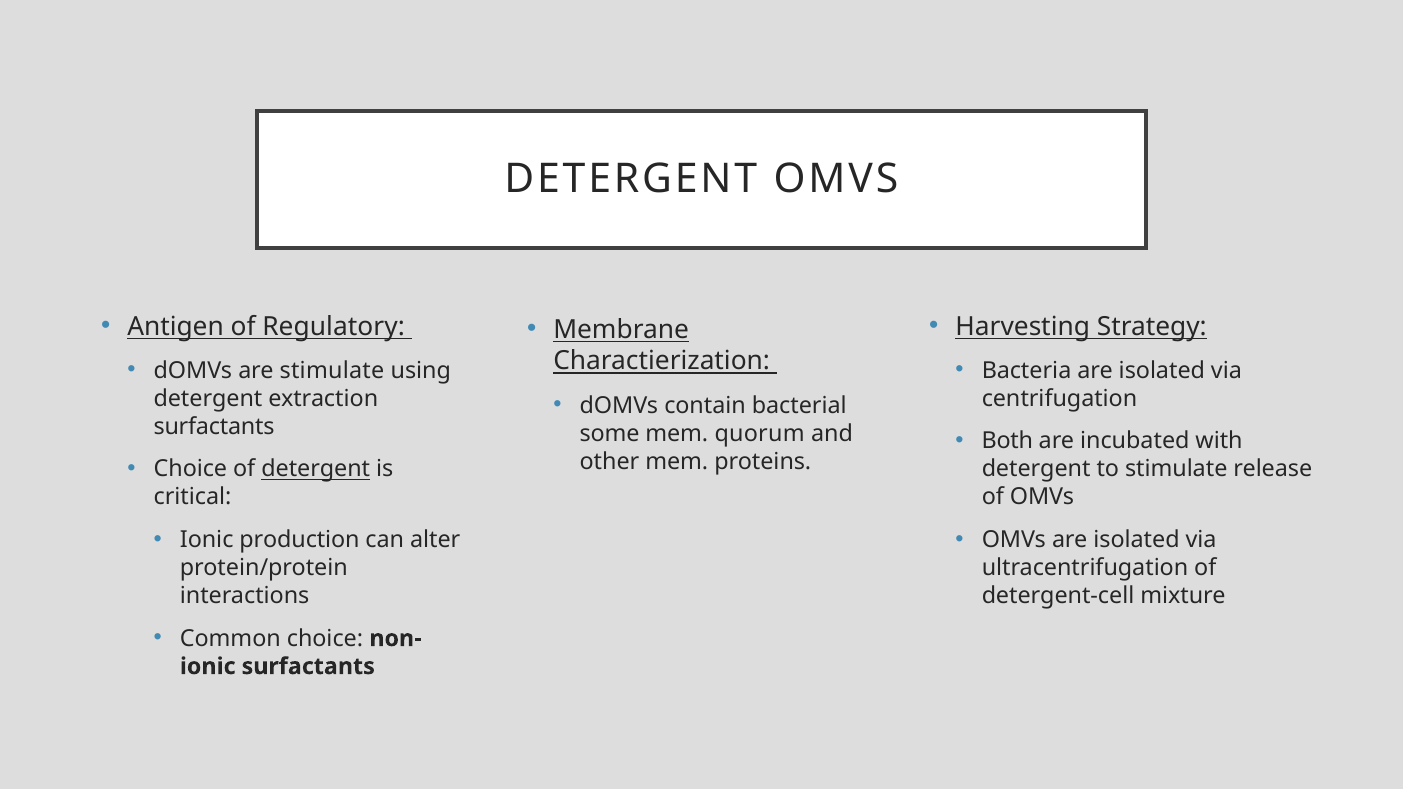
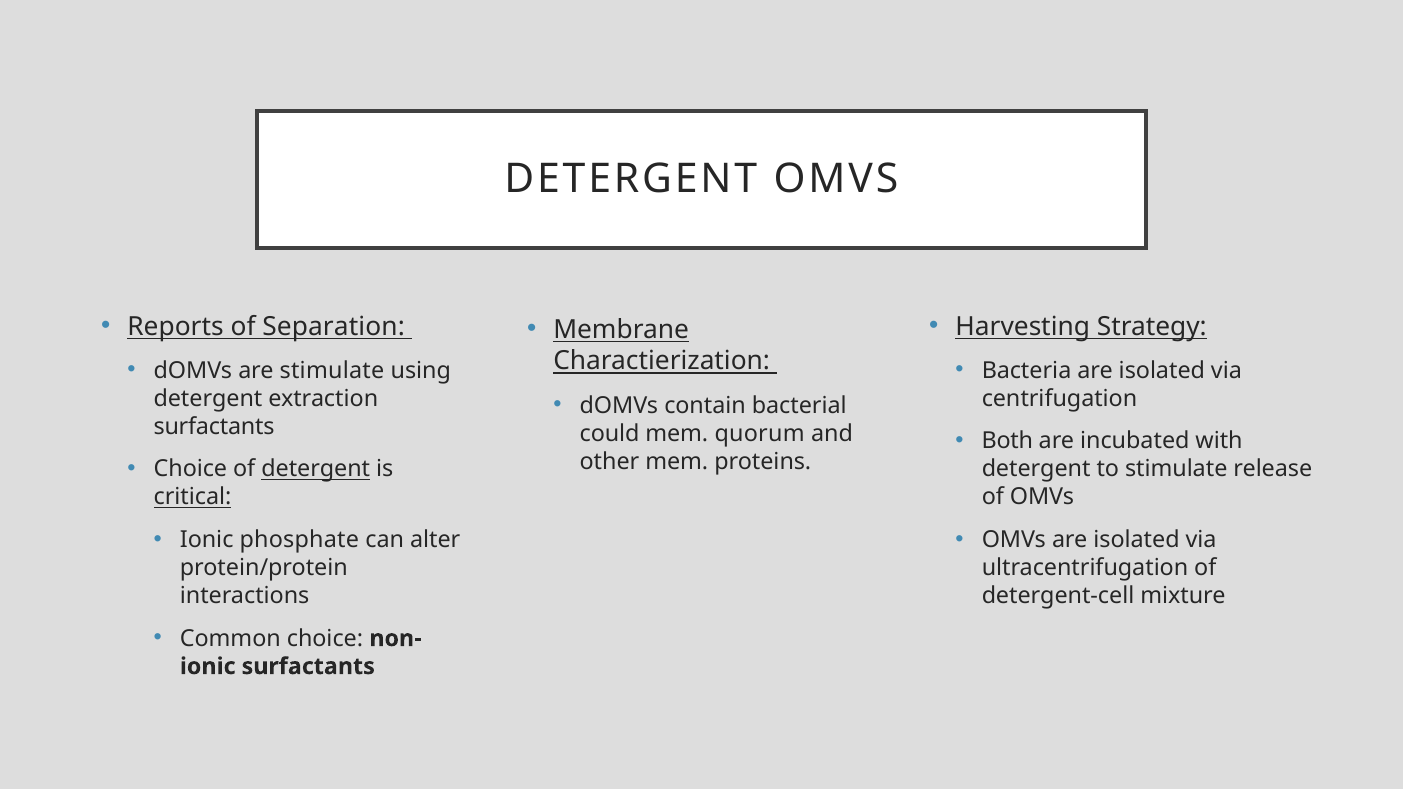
Antigen: Antigen -> Reports (176, 326)
Regulatory: Regulatory -> Separation (334, 326)
some: some -> could (610, 433)
critical underline: none -> present (193, 497)
production: production -> phosphate (299, 540)
